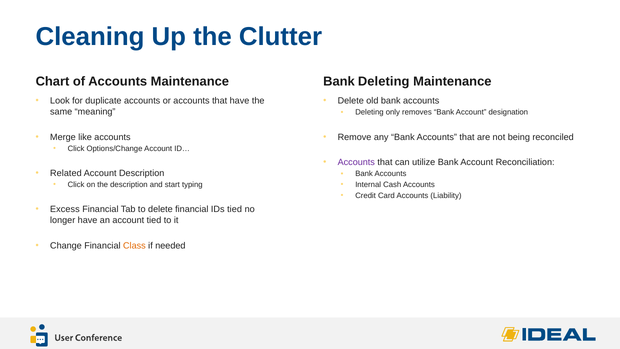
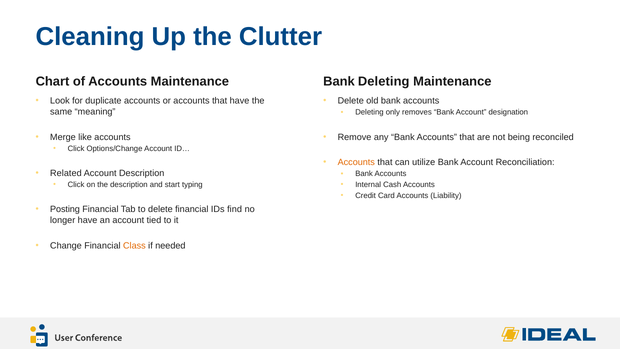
Accounts colour: purple -> orange (356, 162)
Excess: Excess -> Posting (65, 209)
IDs tied: tied -> find (235, 209)
